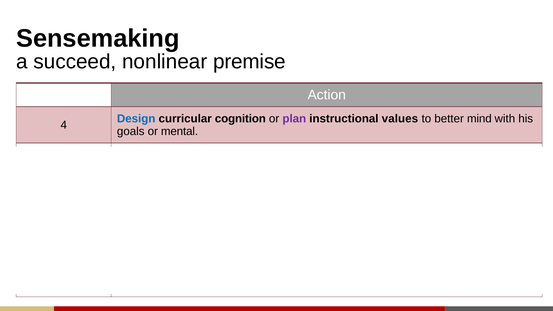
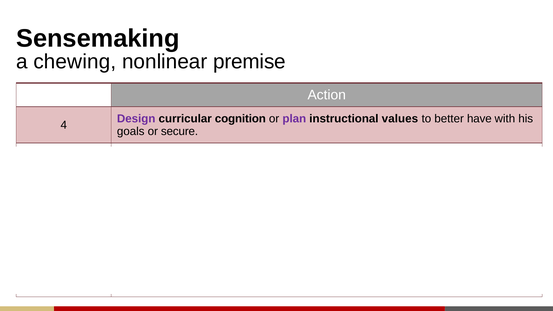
succeed: succeed -> chewing (75, 62)
Design colour: blue -> purple (136, 119)
mind: mind -> have (479, 119)
mental: mental -> secure (180, 131)
